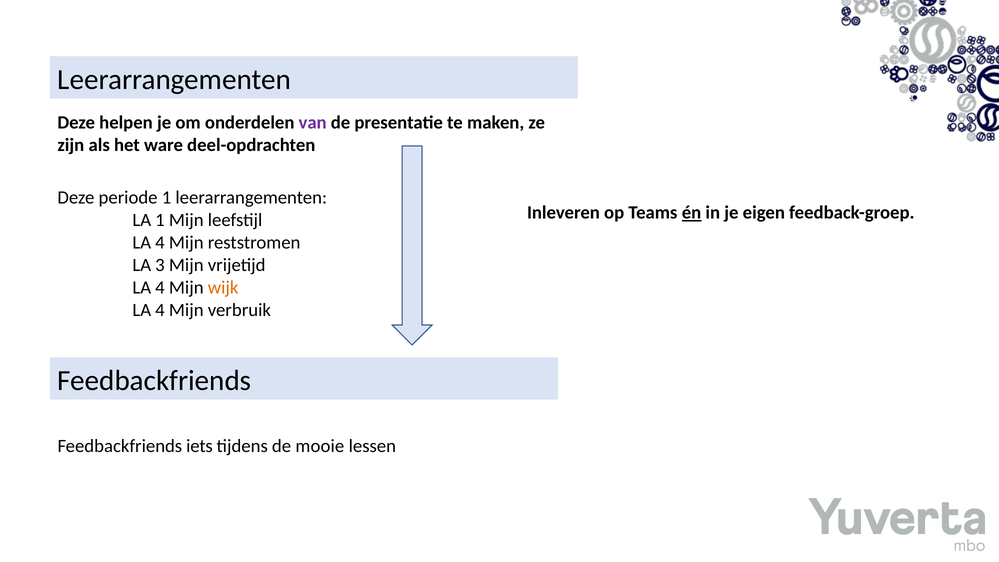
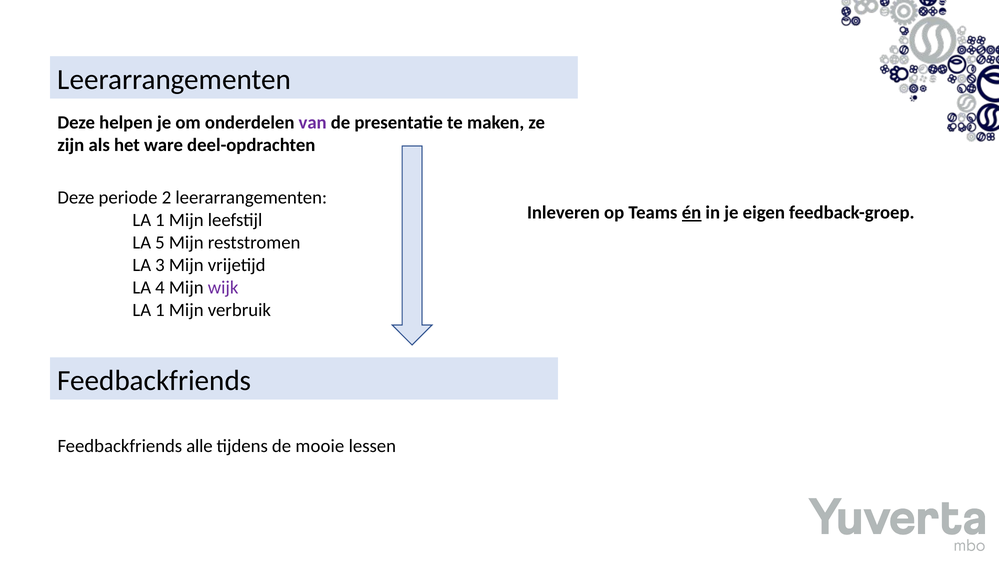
periode 1: 1 -> 2 (167, 198)
4: 4 -> 5 (160, 242)
wijk colour: orange -> purple (223, 287)
4: 4 -> 1 (160, 310)
iets: iets -> alle (199, 446)
